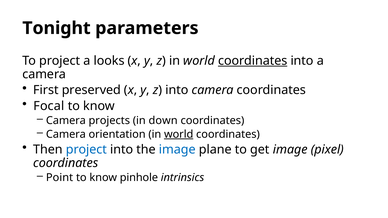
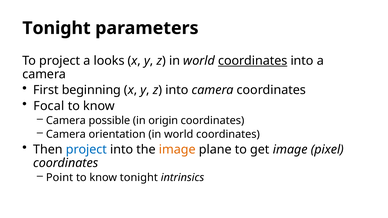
preserved: preserved -> beginning (91, 90)
projects: projects -> possible (109, 121)
down: down -> origin (163, 121)
world underline: present -> none (179, 134)
image colour: blue -> orange (177, 150)
know pinhole: pinhole -> tonight (139, 178)
